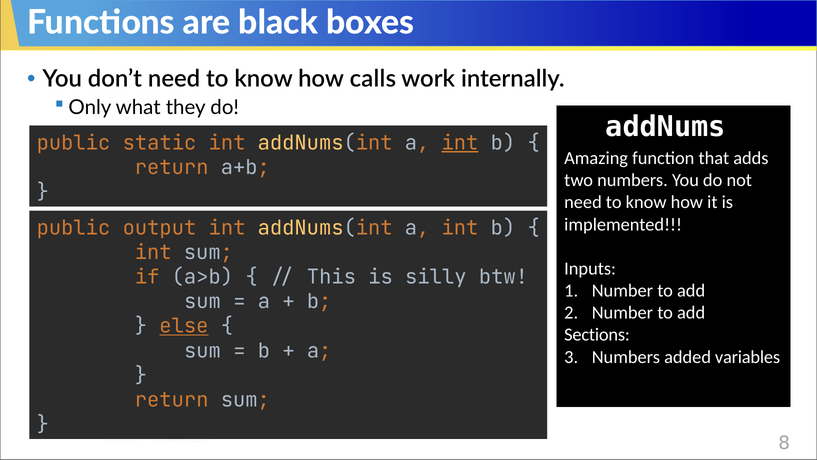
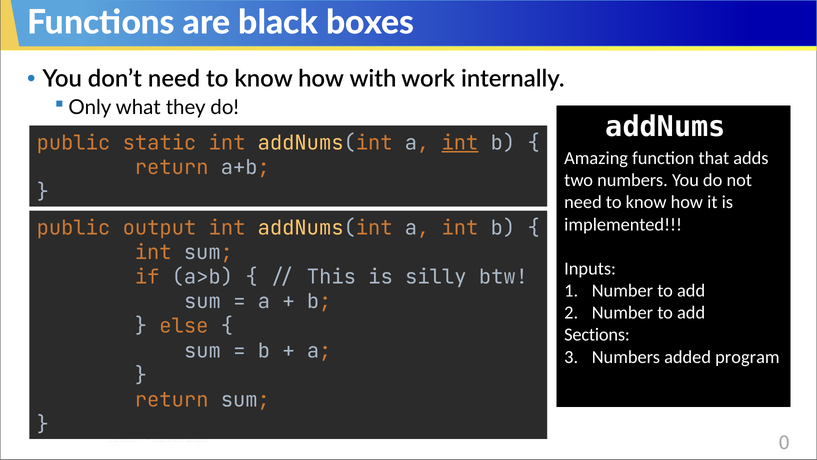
calls: calls -> with (373, 79)
else underline: present -> none (184, 326)
variables: variables -> program (747, 357)
8: 8 -> 0 (784, 443)
